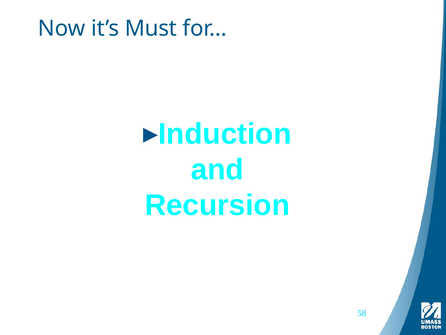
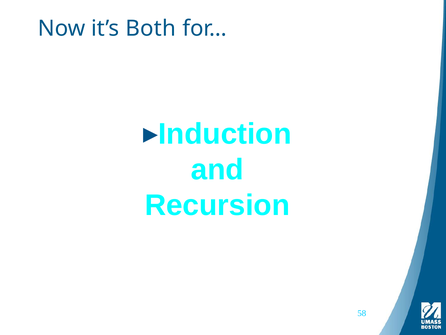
Must: Must -> Both (151, 28)
